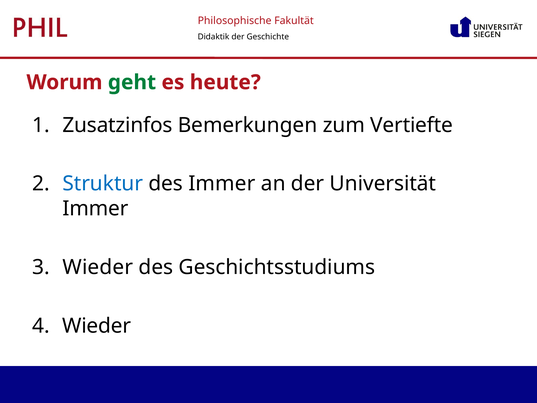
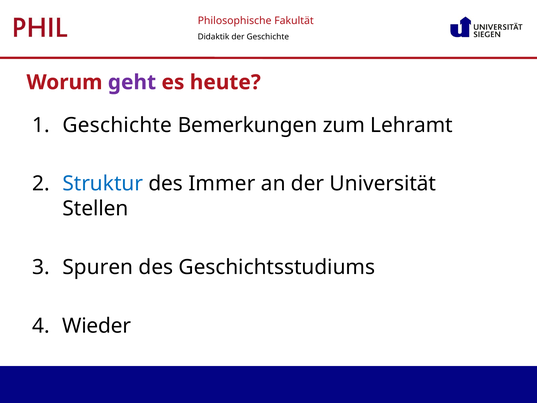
geht colour: green -> purple (132, 82)
Zusatzinfos: Zusatzinfos -> Geschichte (117, 125)
Vertiefte: Vertiefte -> Lehramt (412, 125)
Immer: Immer -> Stellen (95, 209)
Wieder: Wieder -> Spuren (98, 267)
